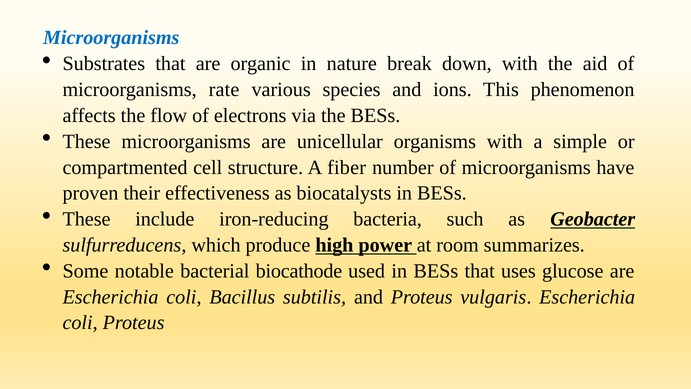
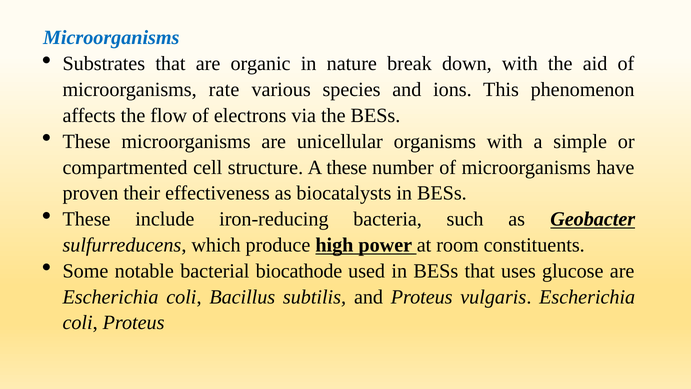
A fiber: fiber -> these (347, 167)
summarizes: summarizes -> constituents (534, 245)
